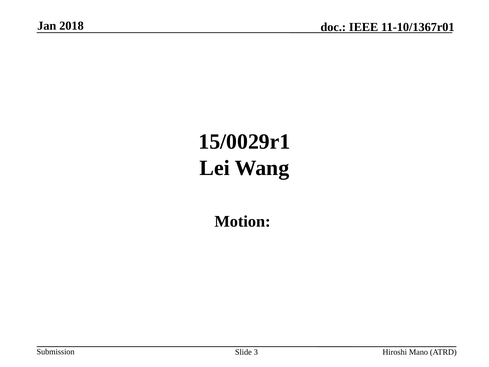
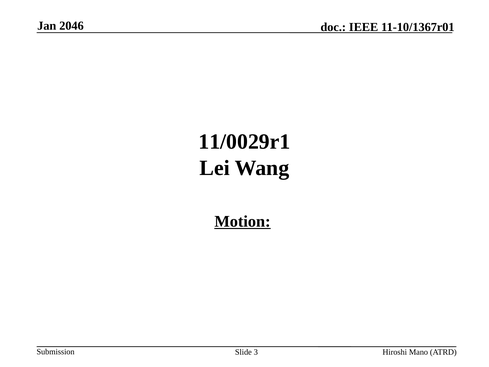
2018: 2018 -> 2046 (71, 26)
15/0029r1: 15/0029r1 -> 11/0029r1 (244, 142)
Motion underline: none -> present (242, 221)
